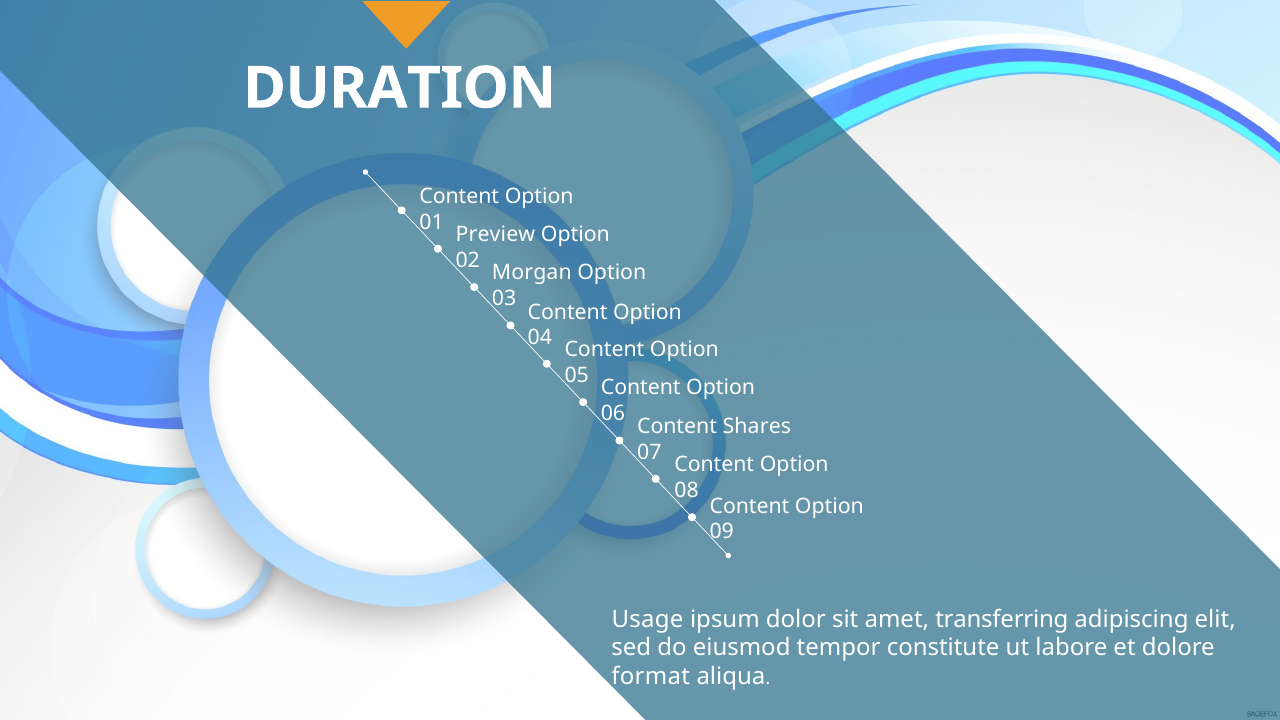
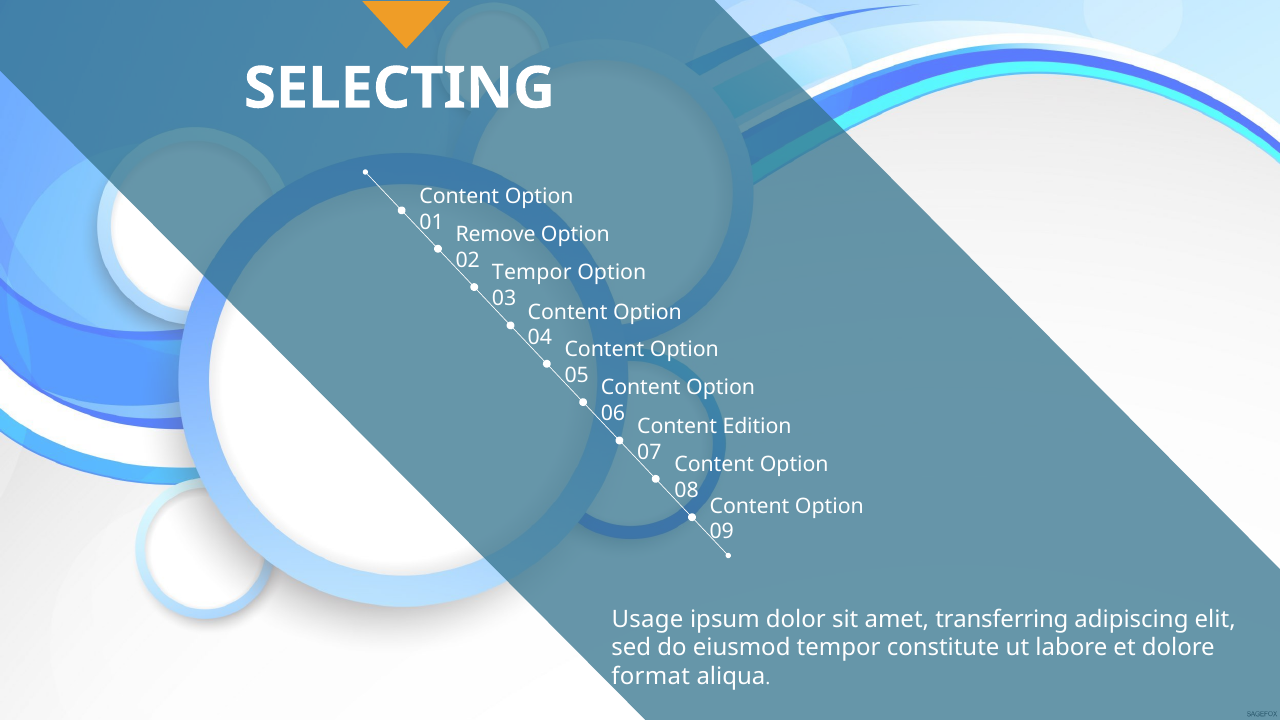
DURATION: DURATION -> SELECTING (400, 88)
Preview: Preview -> Remove (496, 235)
Morgan: Morgan -> Tempor (532, 273)
Shares: Shares -> Edition (757, 427)
